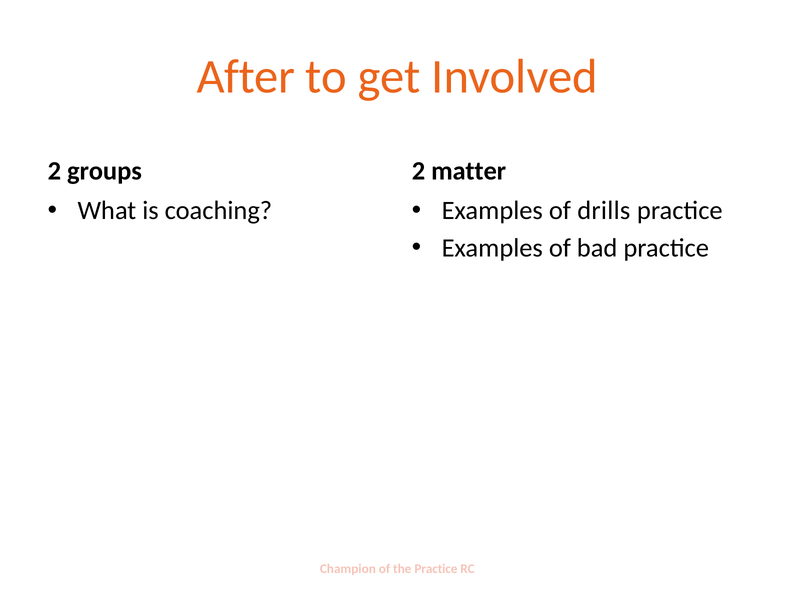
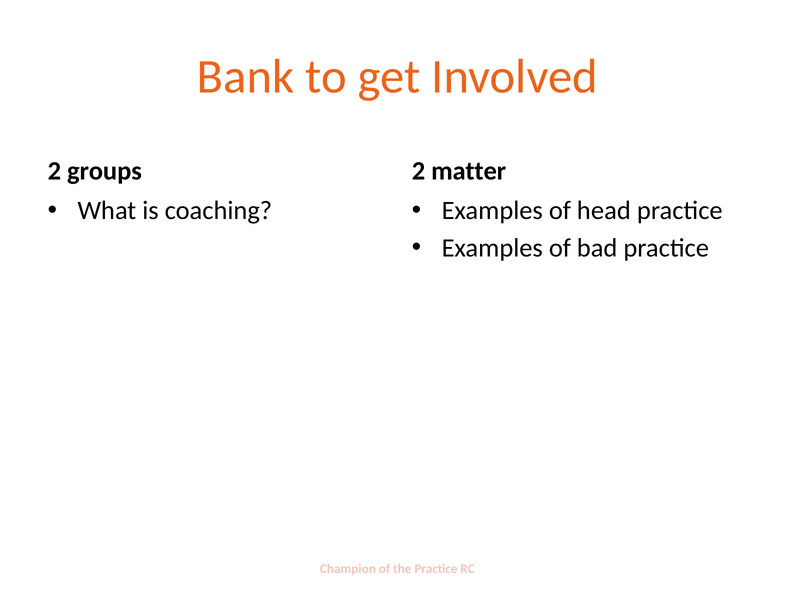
After: After -> Bank (246, 77)
drills: drills -> head (604, 211)
